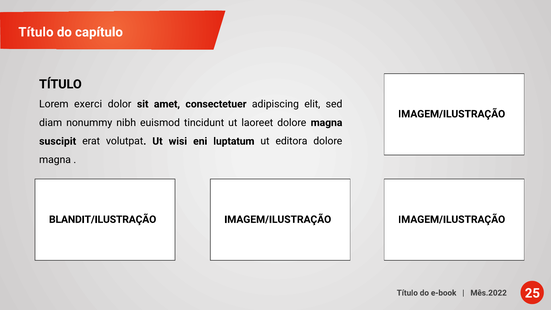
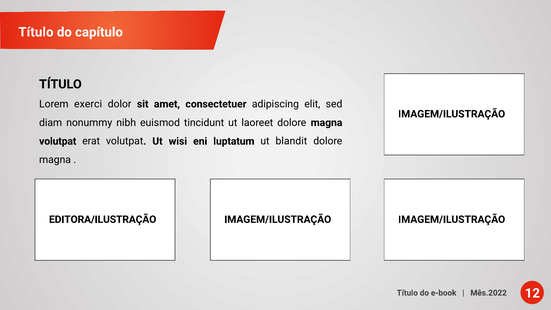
suscipit: suscipit -> volutpat (58, 141)
editora: editora -> blandit (291, 141)
BLANDIT/ILUSTRAÇÃO: BLANDIT/ILUSTRAÇÃO -> EDITORA/ILUSTRAÇÃO (103, 219)
25: 25 -> 12 (532, 293)
